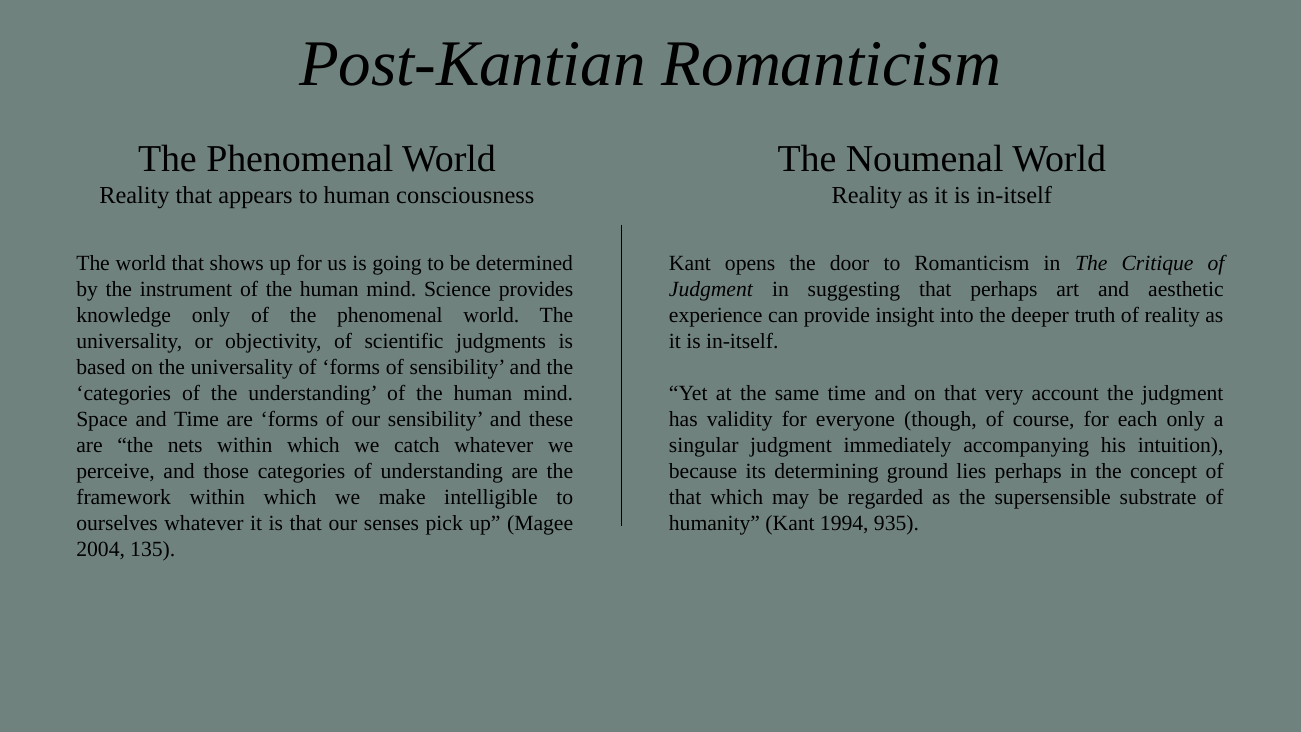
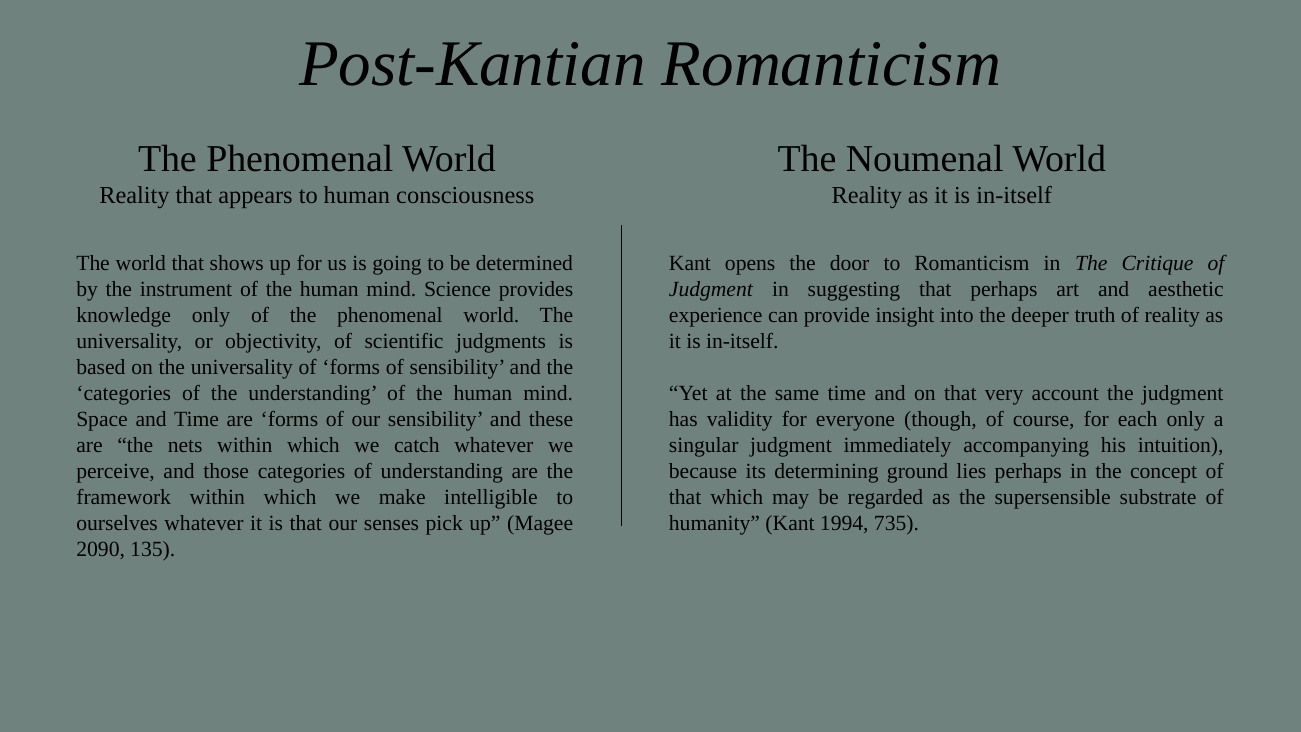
935: 935 -> 735 (897, 523)
2004: 2004 -> 2090 (101, 549)
